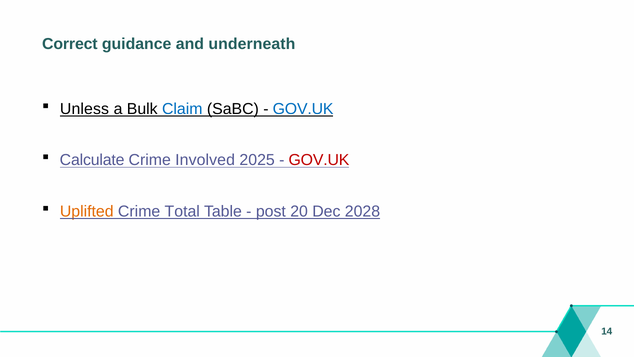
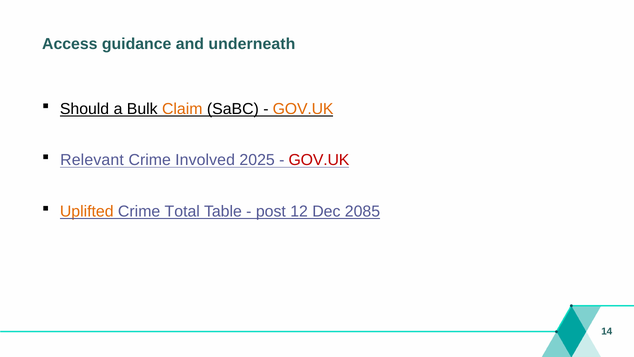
Correct: Correct -> Access (70, 44)
Unless: Unless -> Should (85, 109)
Claim colour: blue -> orange (182, 109)
GOV.UK colour: blue -> orange (303, 109)
Calculate: Calculate -> Relevant (92, 160)
20: 20 -> 12 (299, 211)
2028: 2028 -> 2085 (362, 211)
